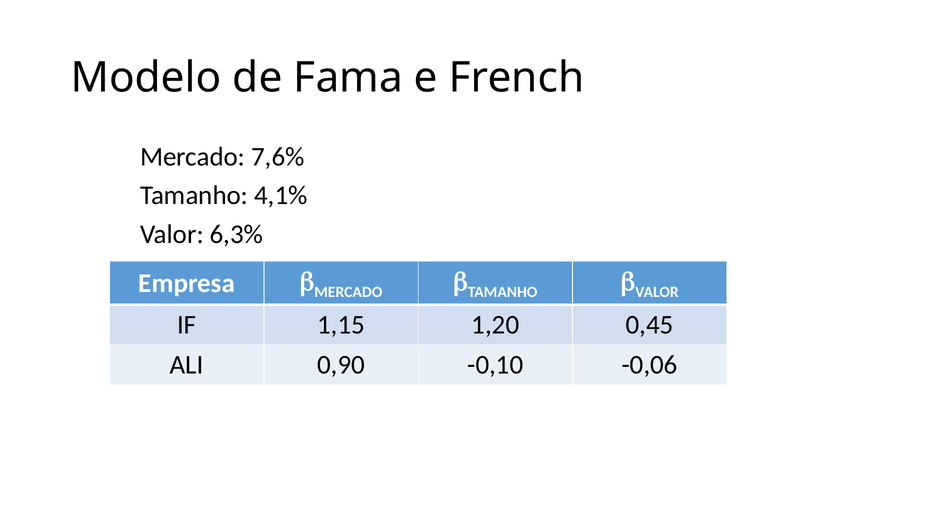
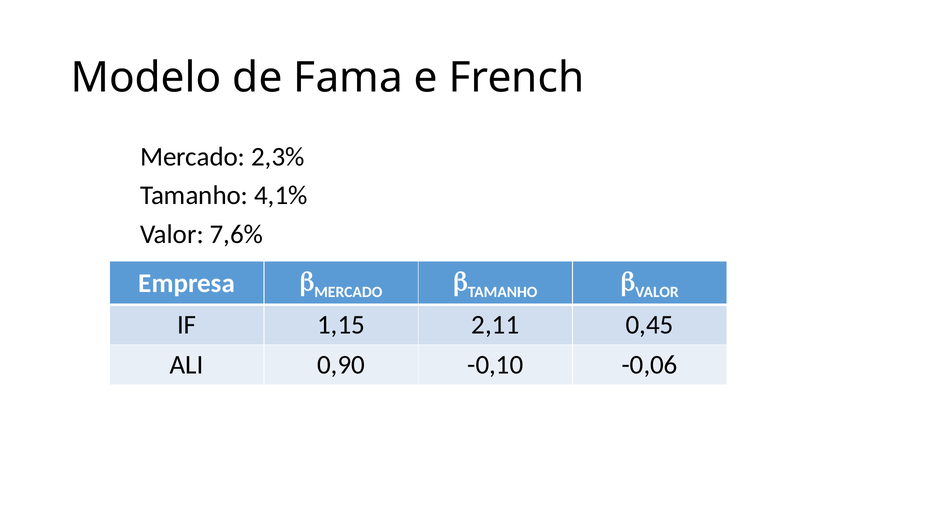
7,6%: 7,6% -> 2,3% (278, 157)
6,3%: 6,3% -> 7,6% (236, 234)
1,20: 1,20 -> 2,11 (495, 325)
